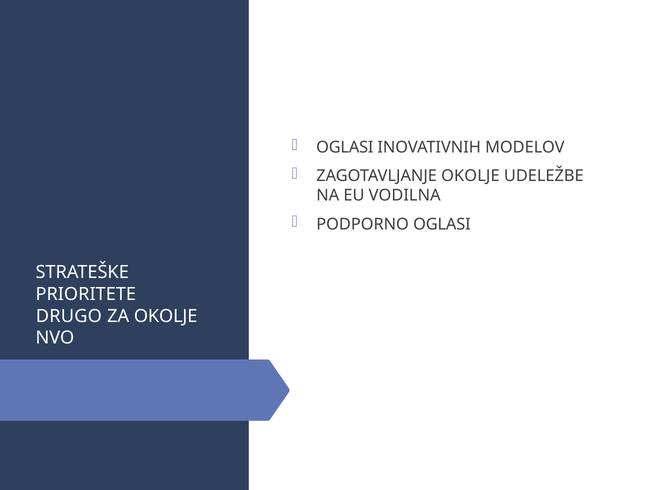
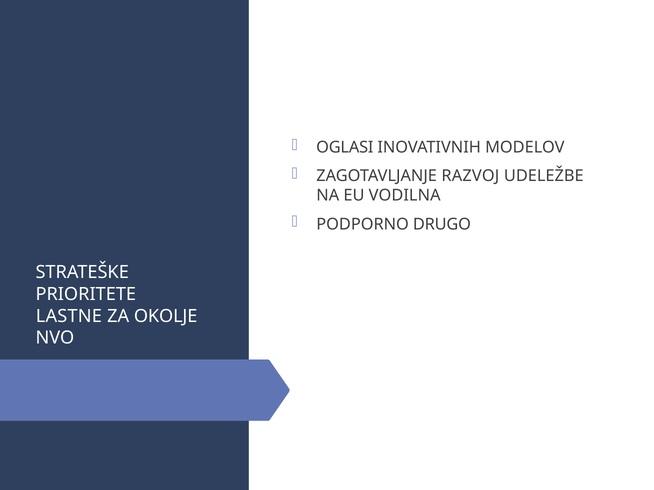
ZAGOTAVLJANJE OKOLJE: OKOLJE -> RAZVOJ (470, 176)
PODPORNO OGLASI: OGLASI -> DRUGO (442, 224)
DRUGO: DRUGO -> LASTNE (69, 316)
